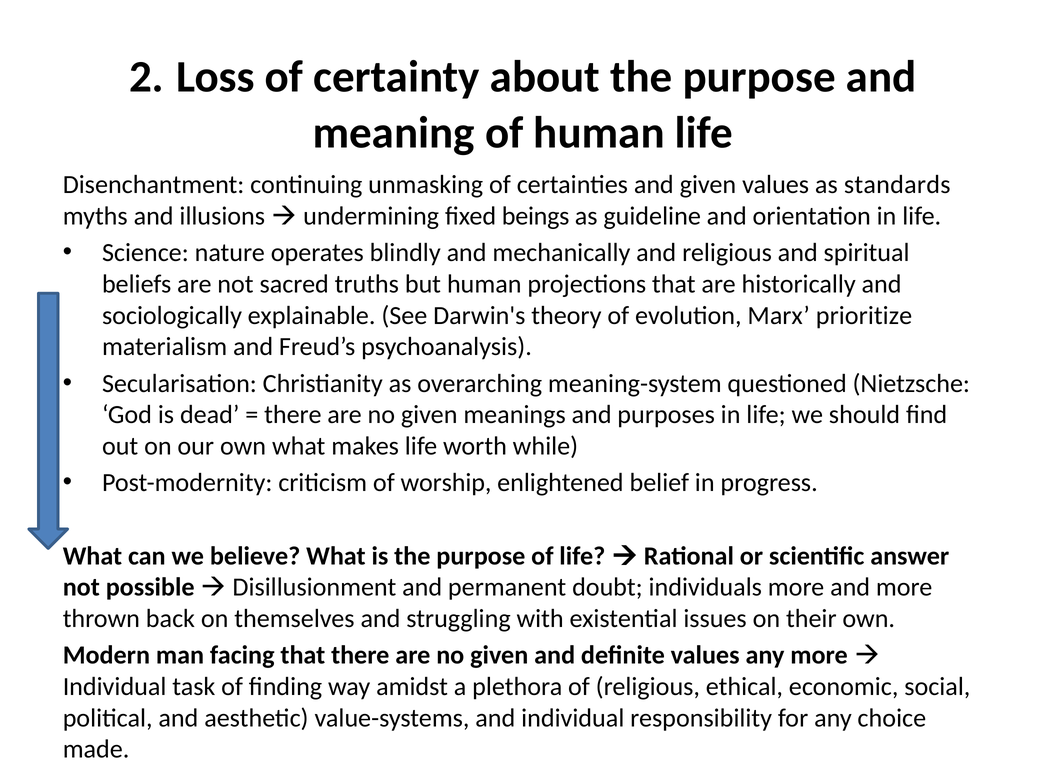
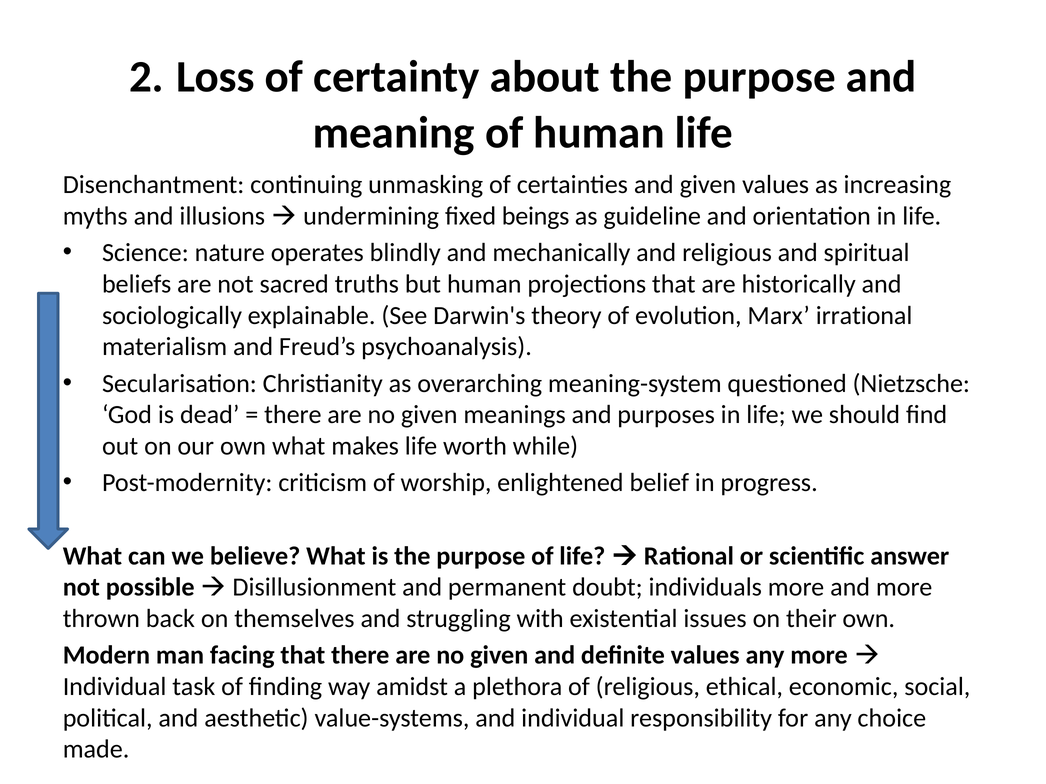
standards: standards -> increasing (897, 185)
prioritize: prioritize -> irrational (864, 316)
